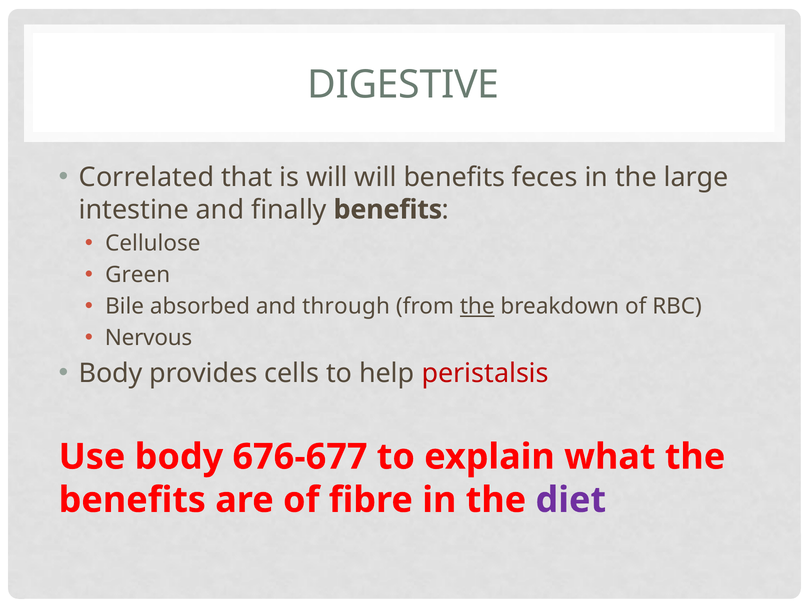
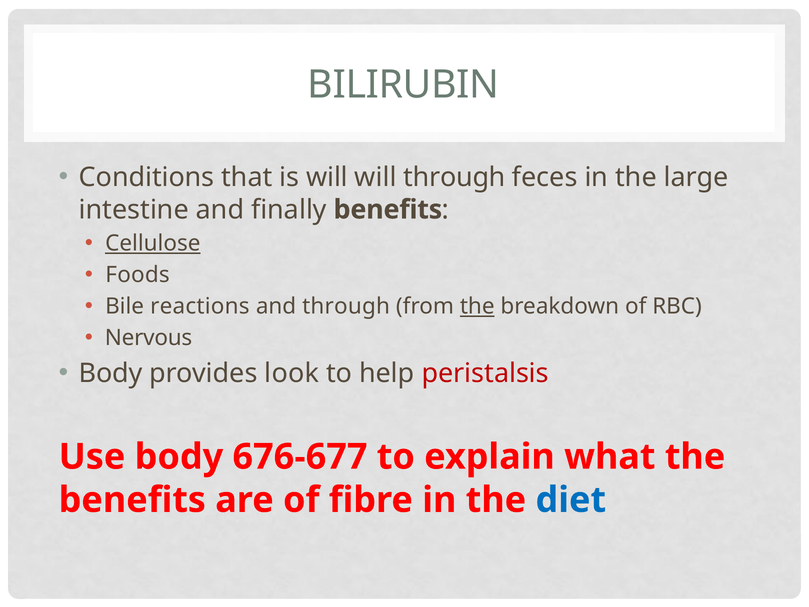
DIGESTIVE: DIGESTIVE -> BILIRUBIN (403, 85)
Correlated: Correlated -> Conditions (147, 177)
will benefits: benefits -> through (454, 177)
Cellulose underline: none -> present (153, 243)
Green: Green -> Foods (138, 275)
absorbed: absorbed -> reactions (200, 306)
cells: cells -> look (292, 373)
diet colour: purple -> blue (571, 500)
